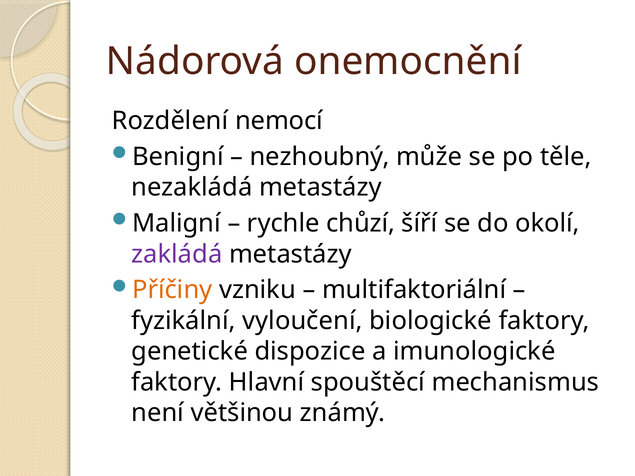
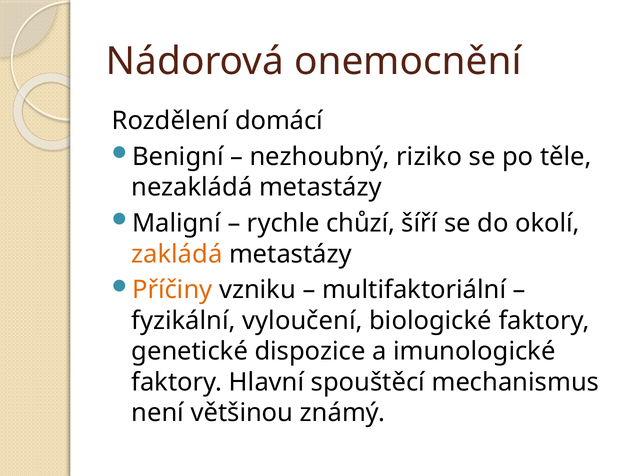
nemocí: nemocí -> domácí (279, 121)
může: může -> riziko (429, 157)
zakládá colour: purple -> orange (177, 254)
